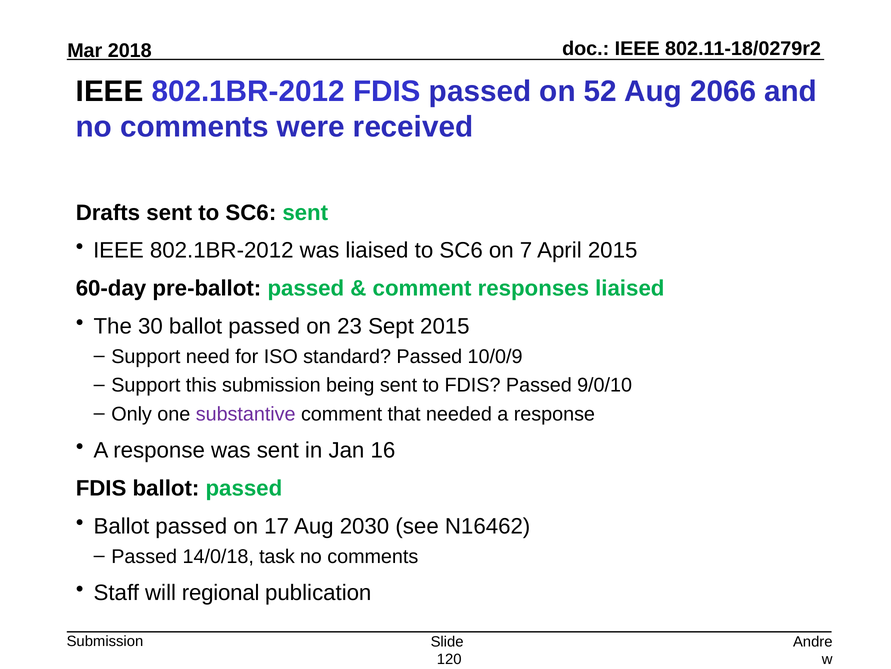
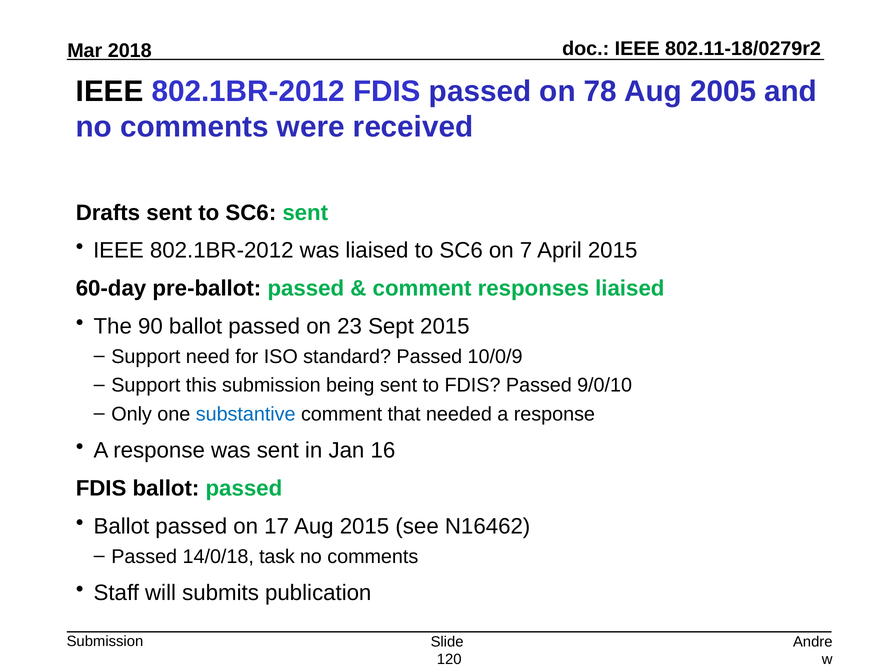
52: 52 -> 78 (600, 91)
2066: 2066 -> 2005 (723, 91)
30: 30 -> 90 (150, 326)
substantive colour: purple -> blue (246, 414)
Aug 2030: 2030 -> 2015 (365, 526)
regional: regional -> submits (221, 592)
